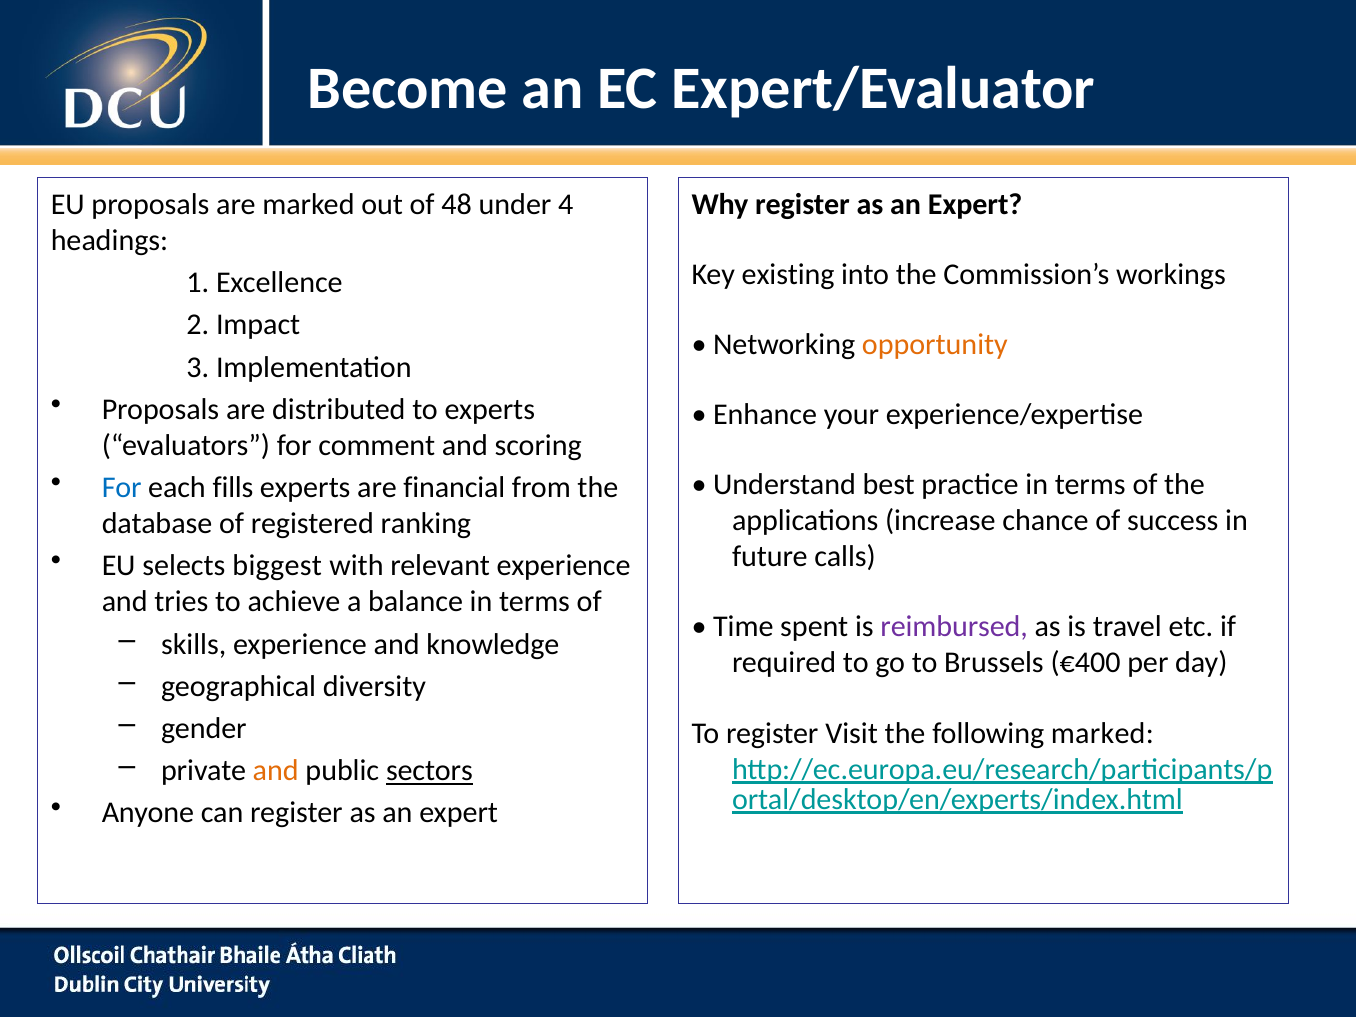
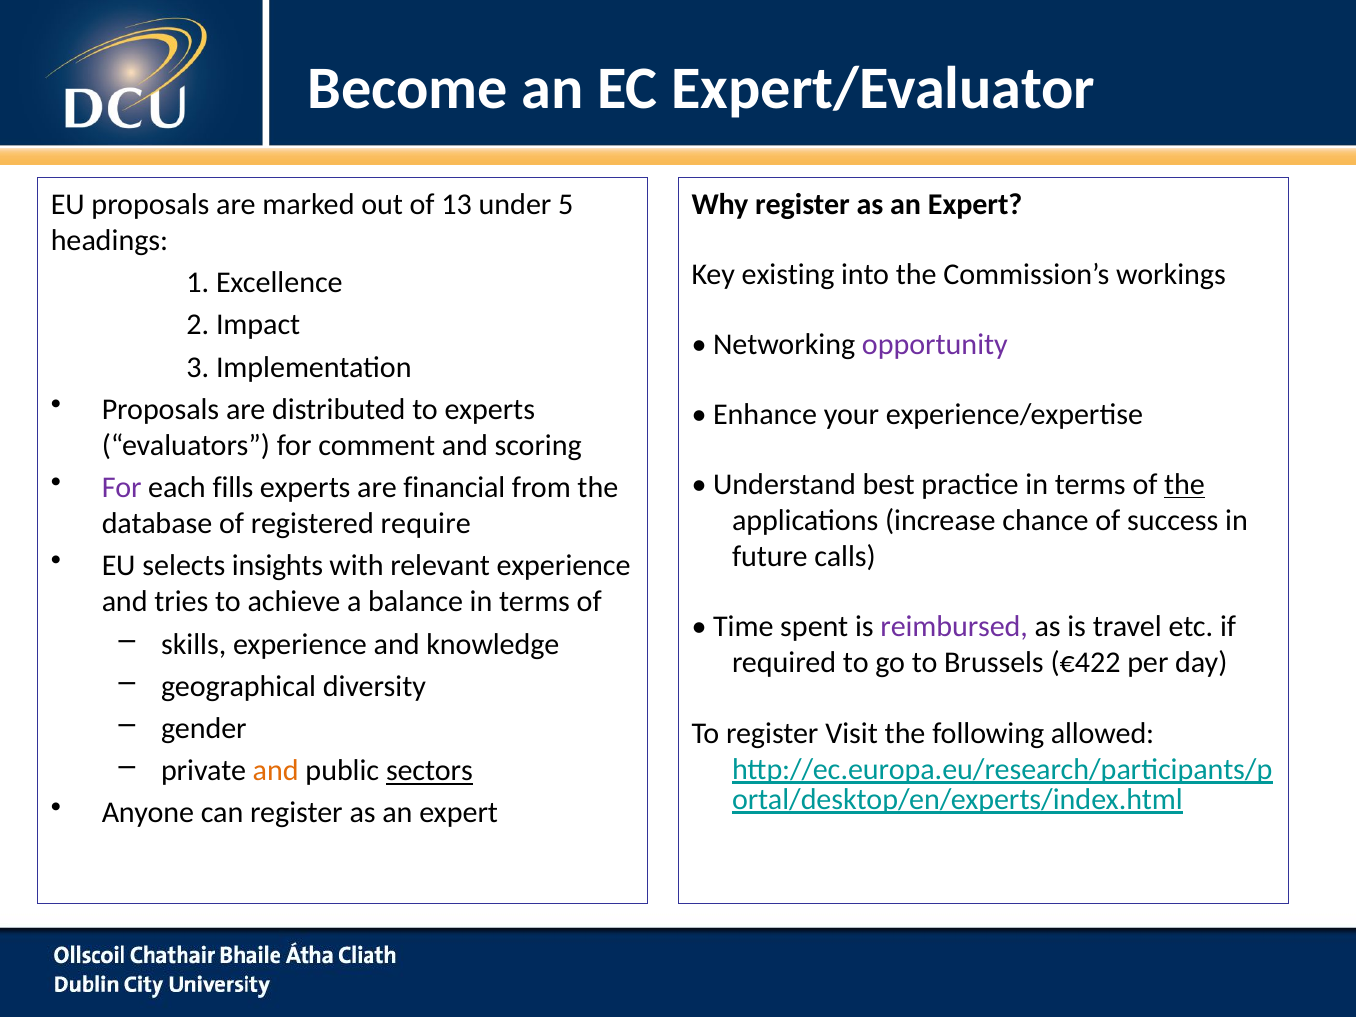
48: 48 -> 13 (457, 204)
4: 4 -> 5 (566, 204)
opportunity colour: orange -> purple (935, 344)
For colour: blue -> purple (122, 488)
the underline: none -> present (1185, 485)
ranking: ranking -> require (426, 524)
biggest: biggest -> insights (277, 566)
€400: €400 -> €422 (1086, 663)
following marked: marked -> allowed (1103, 733)
